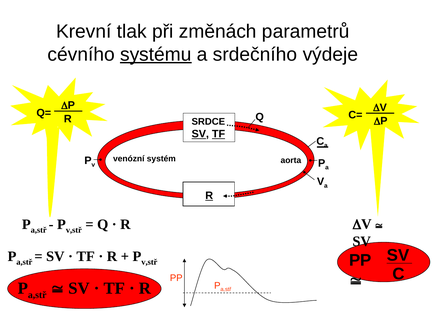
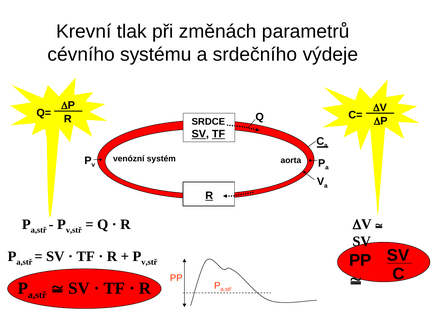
systému underline: present -> none (156, 54)
